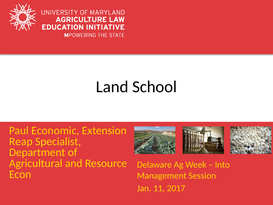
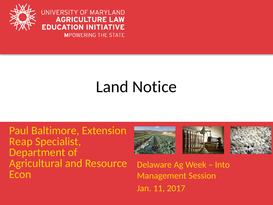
School: School -> Notice (155, 87)
Economic: Economic -> Baltimore (55, 130)
